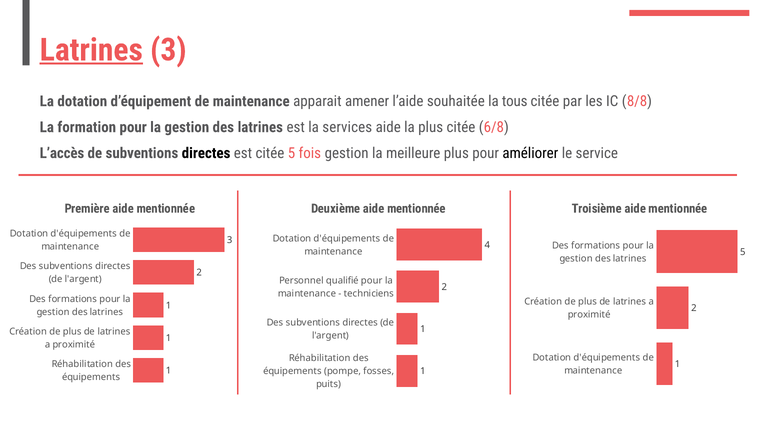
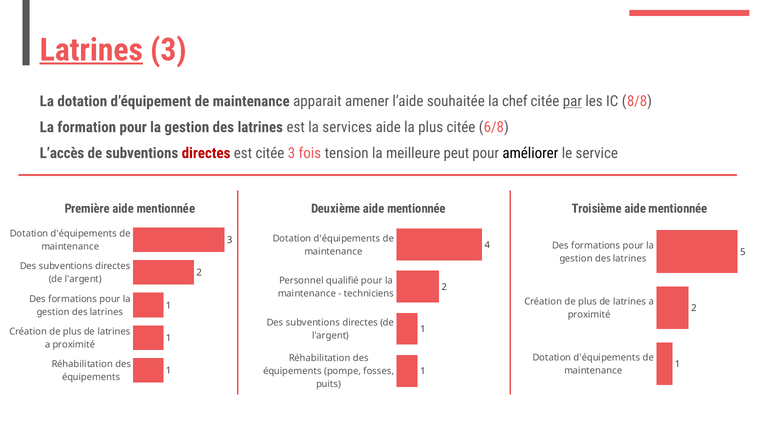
tous: tous -> chef (515, 101)
par underline: none -> present (572, 101)
directes colour: black -> red (206, 153)
citée 5: 5 -> 3 (292, 153)
fois gestion: gestion -> tension (347, 153)
meilleure plus: plus -> peut (456, 153)
